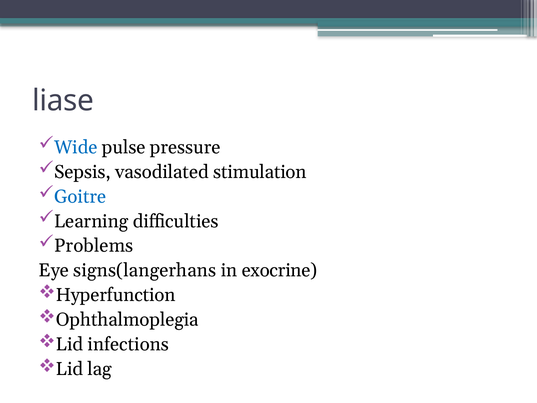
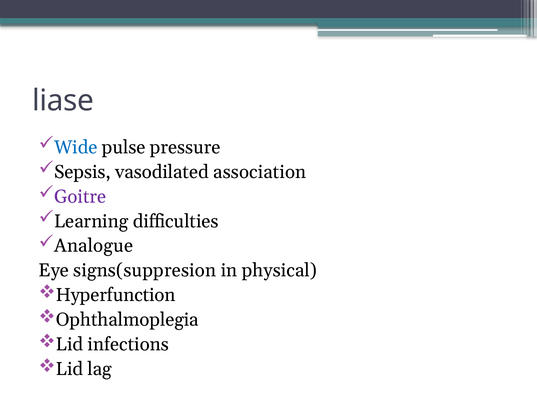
stimulation: stimulation -> association (260, 172)
Goitre colour: blue -> purple (80, 196)
Problems: Problems -> Analogue (94, 246)
signs(langerhans: signs(langerhans -> signs(suppresion (145, 270)
exocrine: exocrine -> physical (279, 270)
